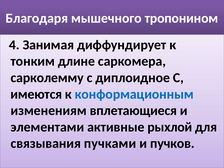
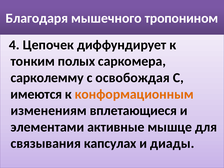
Занимая: Занимая -> Цепочек (48, 45)
длине: длине -> полых (76, 61)
диплоидное: диплоидное -> освобождая (133, 78)
конформационным colour: blue -> orange (134, 94)
рыхлой: рыхлой -> мышце (170, 127)
пучками: пучками -> капсулах (110, 143)
пучков: пучков -> диады (172, 143)
